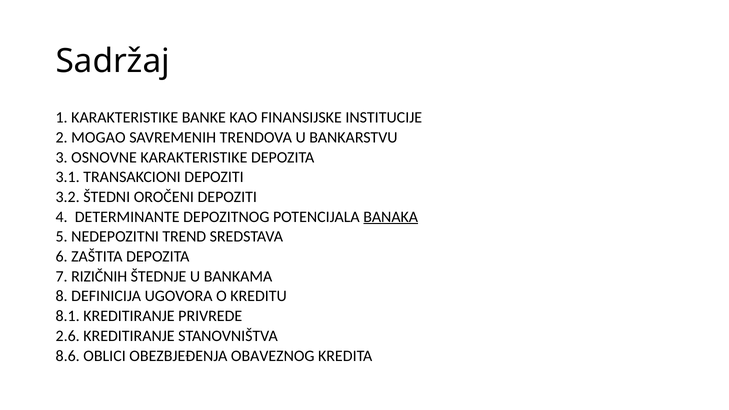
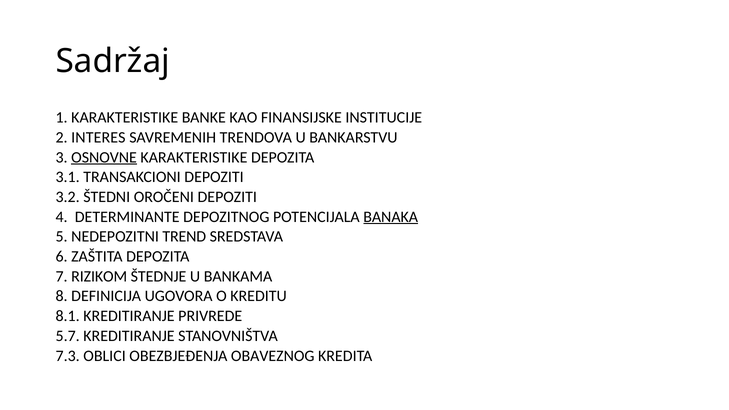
MOGAO: MOGAO -> INTERES (98, 137)
OSNOVNE underline: none -> present (104, 157)
RIZIČNIH: RIZIČNIH -> RIZIKOM (99, 276)
2.6: 2.6 -> 5.7 (68, 336)
8.6: 8.6 -> 7.3 (68, 356)
